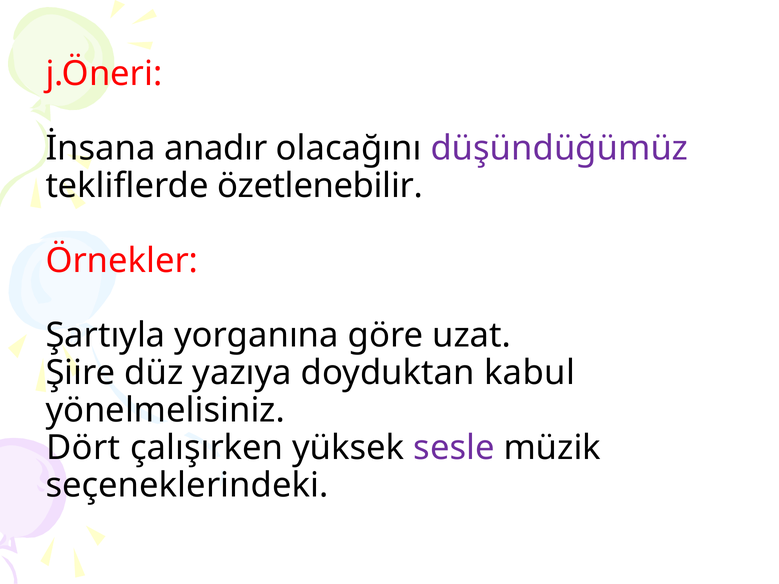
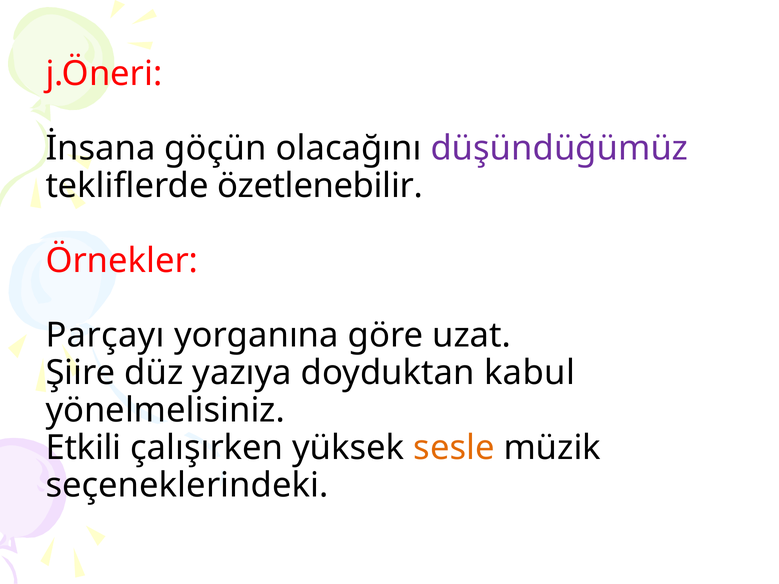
anadır: anadır -> göçün (216, 149)
Şartıyla: Şartıyla -> Parçayı (105, 336)
Dört: Dört -> Etkili (83, 448)
sesle colour: purple -> orange (454, 448)
